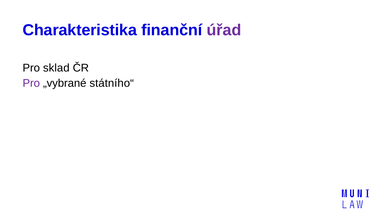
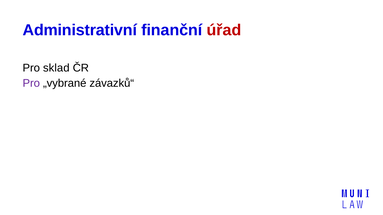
Charakteristika: Charakteristika -> Administrativní (80, 30)
úřad colour: purple -> red (224, 30)
státního“: státního“ -> závazků“ (112, 83)
